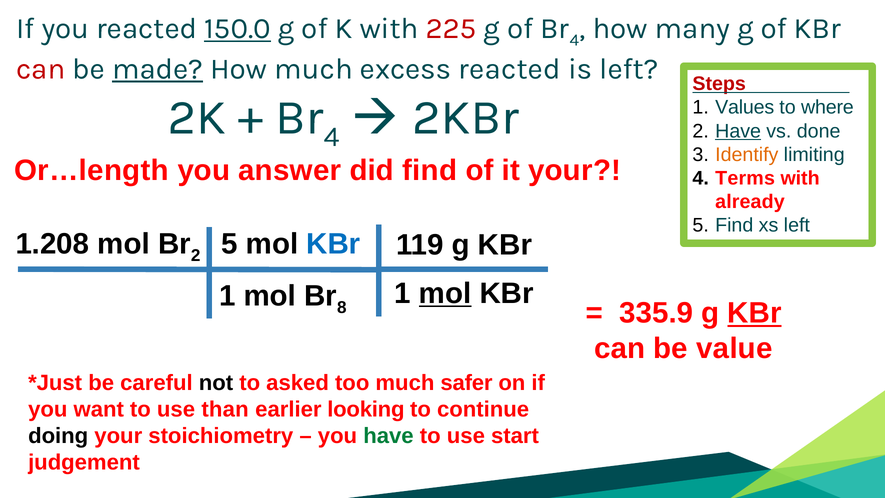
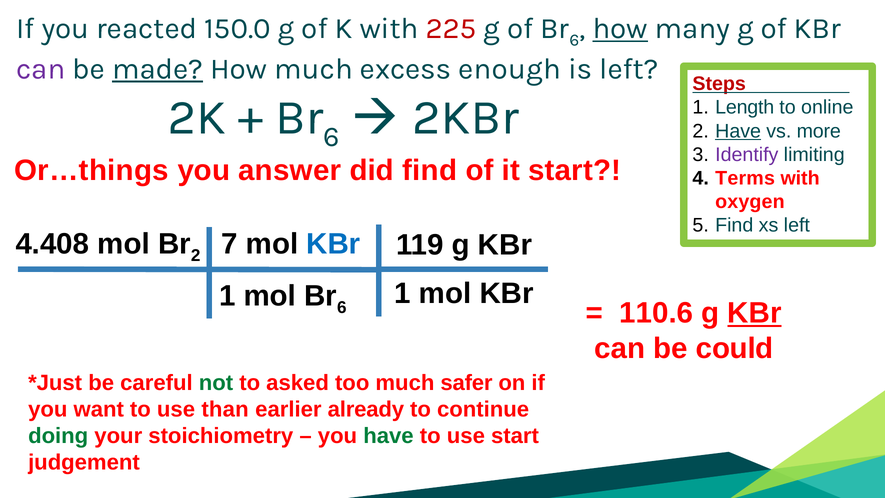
150.0 underline: present -> none (237, 29)
4: 4 -> 6 (574, 40)
how underline: none -> present (620, 29)
can colour: red -> purple (41, 69)
excess reacted: reacted -> enough (510, 69)
4: 4 -> 6 (332, 137)
Values: Values -> Length (745, 107)
where: where -> online (827, 107)
done: done -> more (819, 131)
Identify colour: orange -> purple (747, 155)
Or…length: Or…length -> Or…things (91, 170)
it your: your -> start (575, 170)
already: already -> oxygen (750, 202)
1.208: 1.208 -> 4.408 (52, 244)
2 5: 5 -> 7 (229, 244)
mol underline: present -> none (445, 294)
8: 8 -> 6 (342, 307)
335.9: 335.9 -> 110.6 (656, 313)
value: value -> could (735, 349)
not colour: black -> green (216, 383)
looking: looking -> already (366, 409)
doing colour: black -> green (58, 436)
